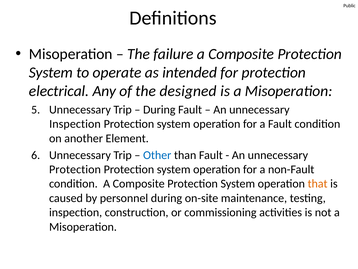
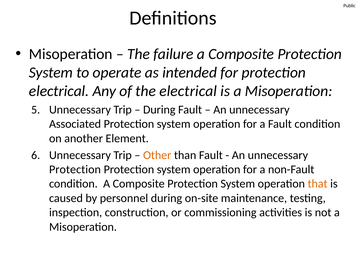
the designed: designed -> electrical (188, 91)
Inspection: Inspection -> Associated (75, 124)
Other colour: blue -> orange (157, 155)
